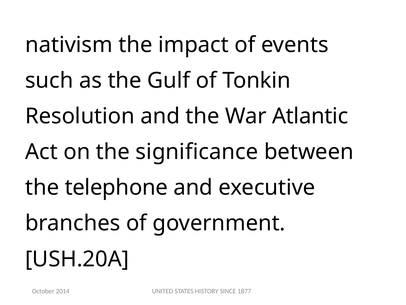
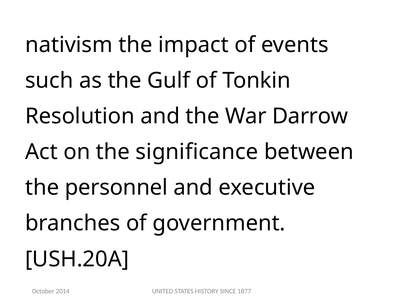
Atlantic: Atlantic -> Darrow (310, 116)
telephone: telephone -> personnel (116, 187)
